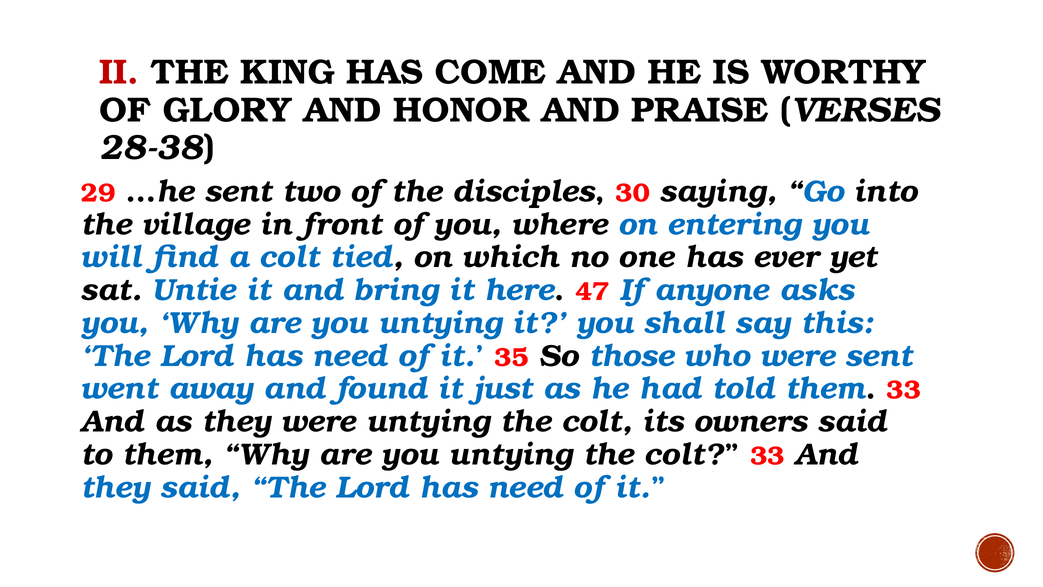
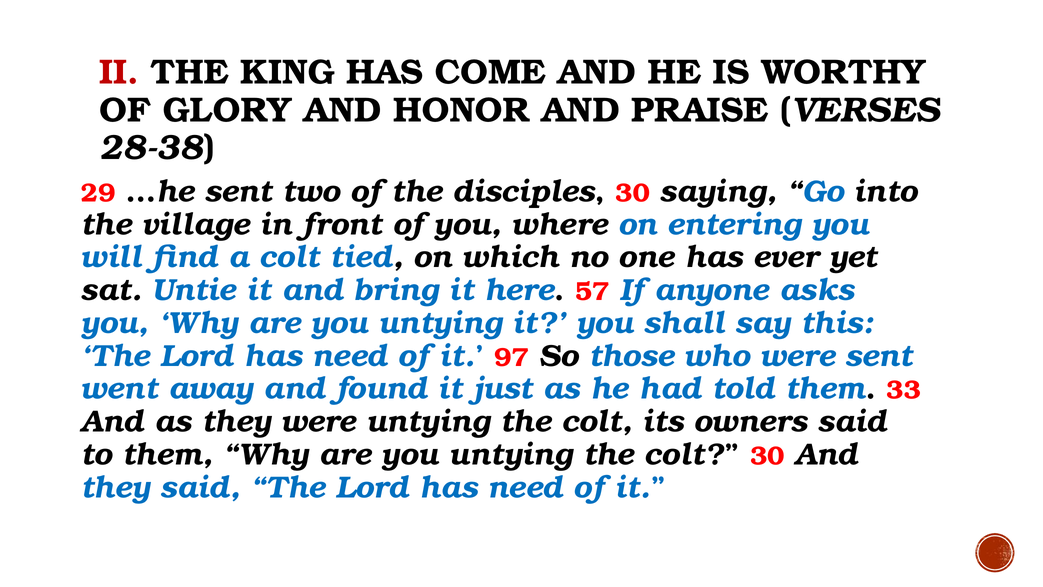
47: 47 -> 57 (592, 292)
35: 35 -> 97 (512, 357)
colt 33: 33 -> 30 (767, 456)
